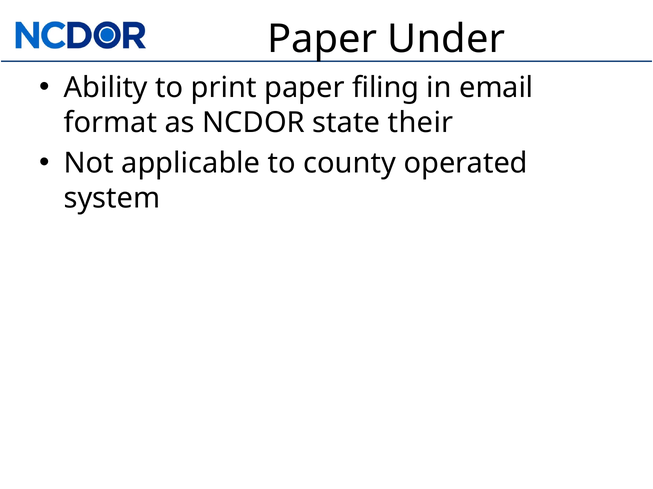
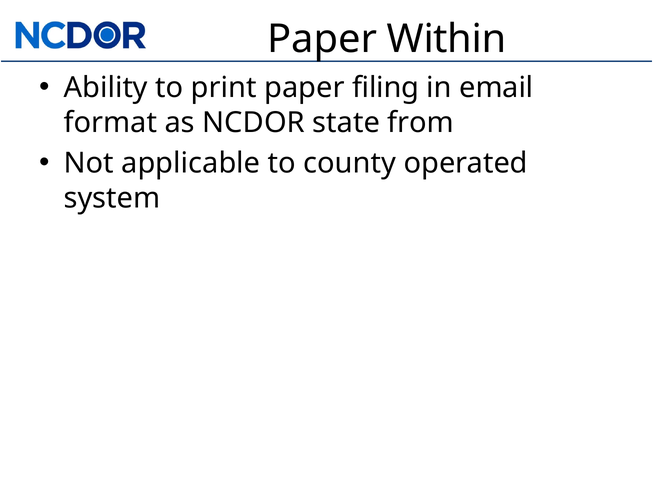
Under: Under -> Within (447, 39)
their: their -> from (421, 123)
